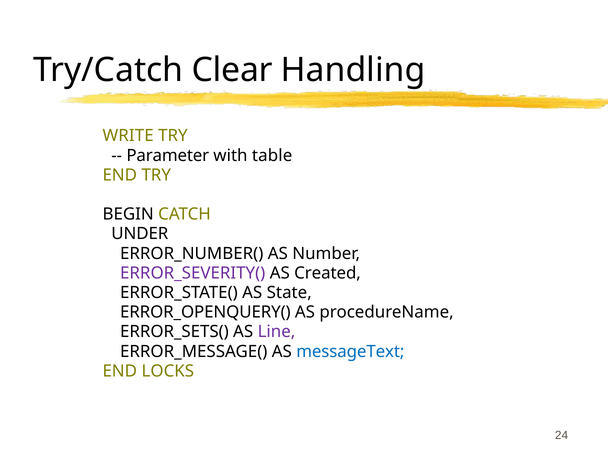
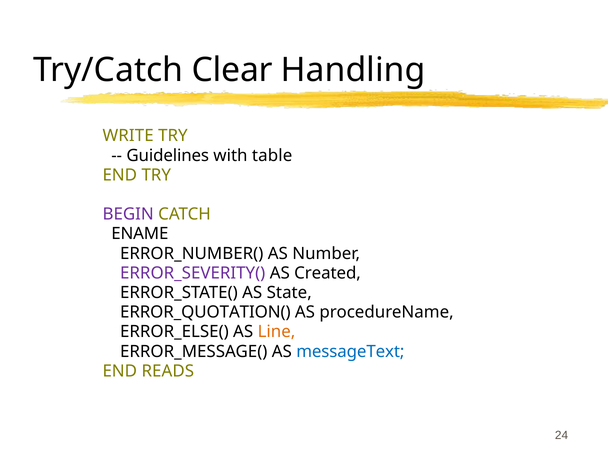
Parameter: Parameter -> Guidelines (168, 155)
BEGIN colour: black -> purple (128, 214)
UNDER: UNDER -> ENAME (140, 234)
ERROR_OPENQUERY(: ERROR_OPENQUERY( -> ERROR_QUOTATION( (205, 312)
ERROR_SETS(: ERROR_SETS( -> ERROR_ELSE( (174, 332)
Line colour: purple -> orange (277, 332)
LOCKS: LOCKS -> READS (168, 371)
